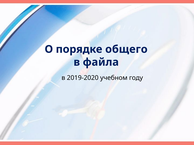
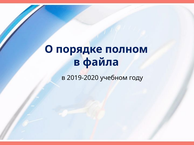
общего: общего -> полном (126, 49)
